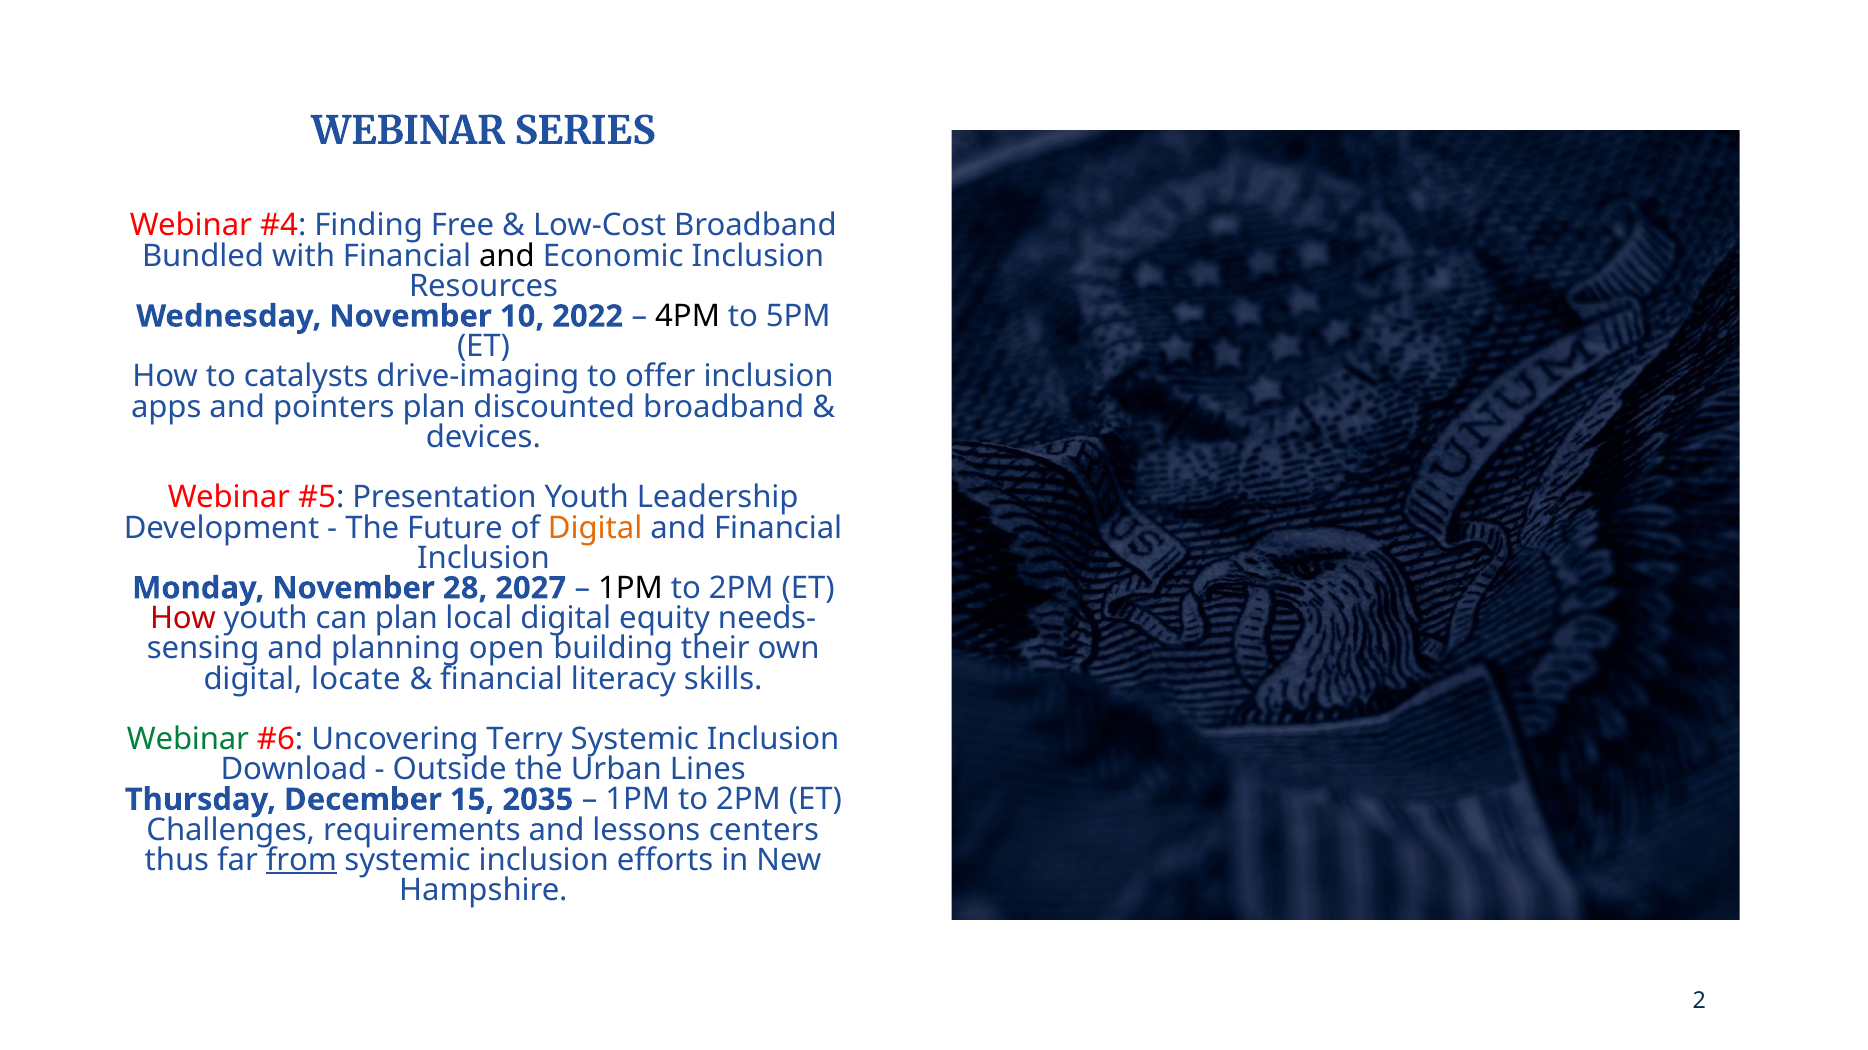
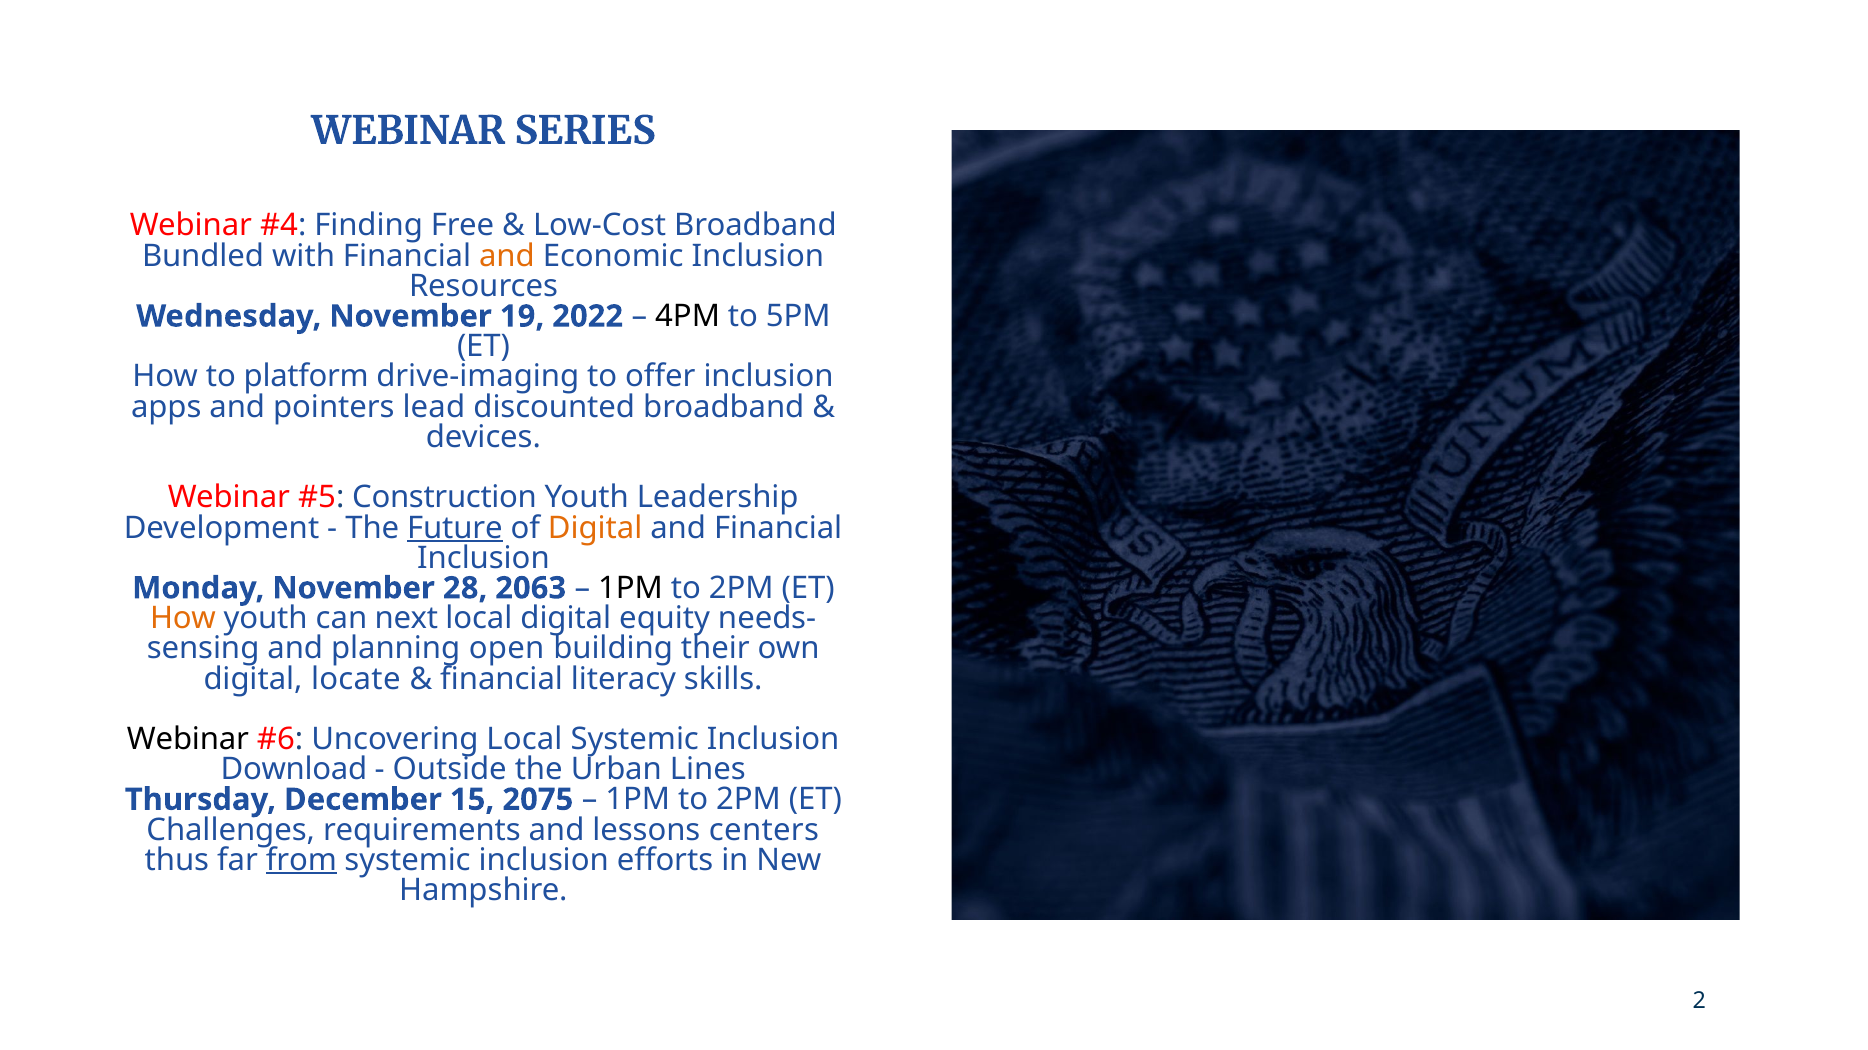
and colour: black -> orange (507, 256)
10: 10 -> 19 (522, 317)
catalysts: catalysts -> platform (306, 377)
pointers plan: plan -> lead (434, 407)
Presentation: Presentation -> Construction (445, 498)
Future underline: none -> present (455, 528)
2027: 2027 -> 2063 (531, 589)
How colour: red -> orange (183, 619)
can plan: plan -> next (406, 619)
Webinar colour: green -> black (188, 740)
Uncovering Terry: Terry -> Local (524, 740)
2035: 2035 -> 2075 (538, 800)
